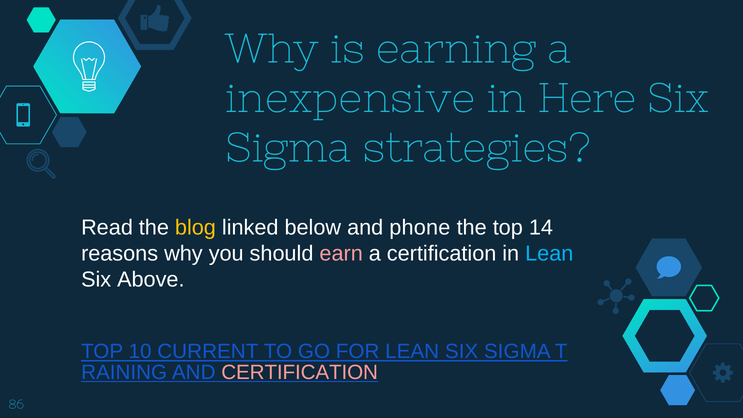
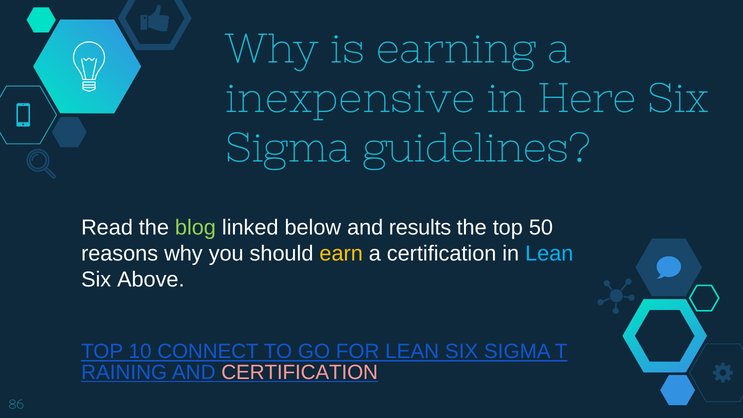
strategies: strategies -> guidelines (477, 148)
blog colour: yellow -> light green (195, 228)
phone: phone -> results (420, 228)
14: 14 -> 50 (541, 228)
earn colour: pink -> yellow (341, 254)
CURRENT: CURRENT -> CONNECT (208, 352)
